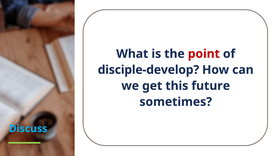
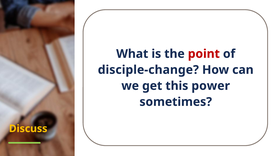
disciple-develop: disciple-develop -> disciple-change (148, 70)
future: future -> power (211, 86)
Discuss colour: light blue -> yellow (28, 129)
